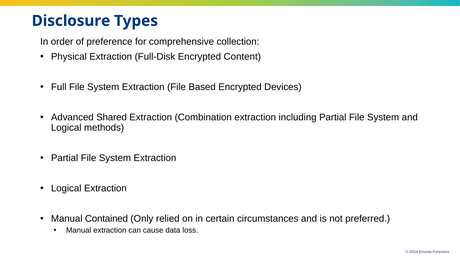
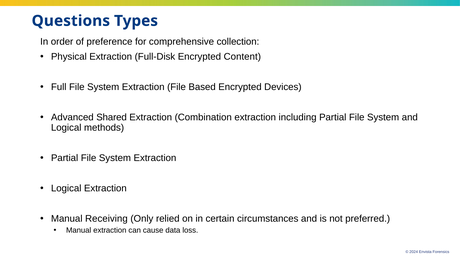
Disclosure: Disclosure -> Questions (71, 21)
Contained: Contained -> Receiving (106, 218)
